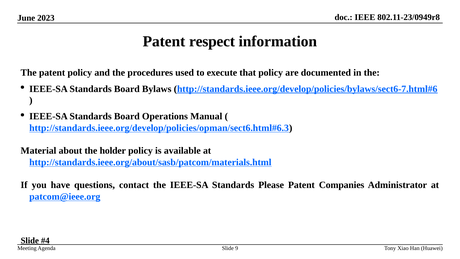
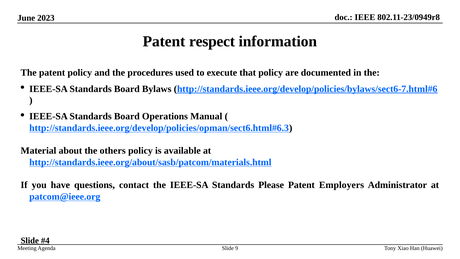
holder: holder -> others (113, 151)
Companies: Companies -> Employers (342, 185)
